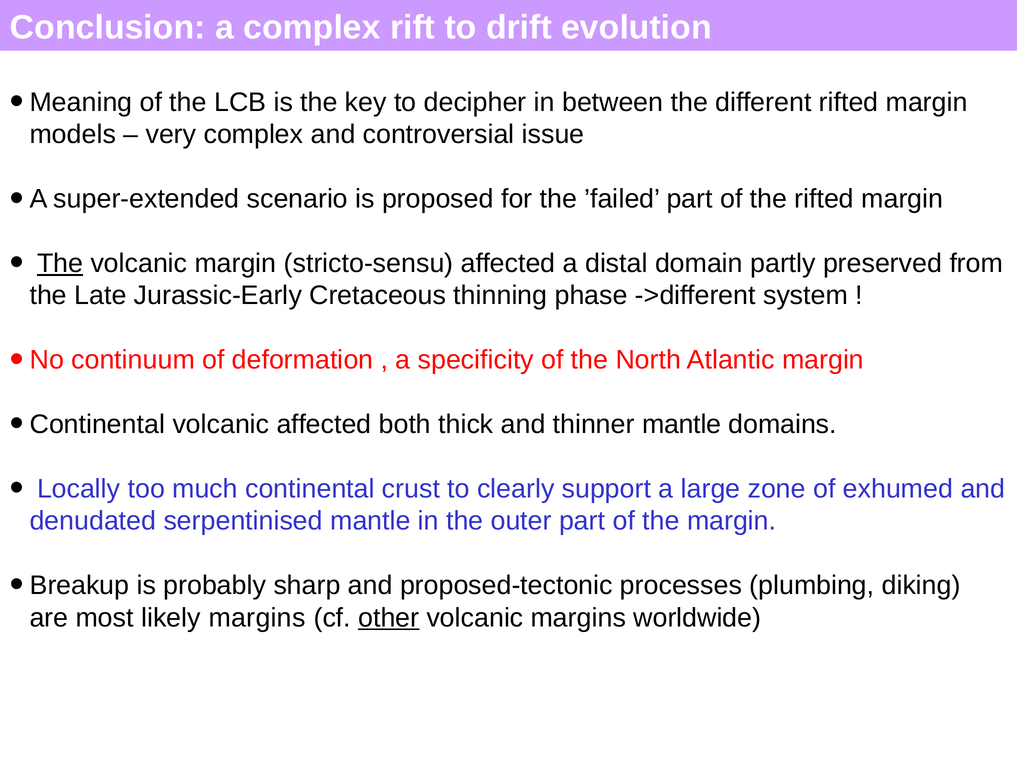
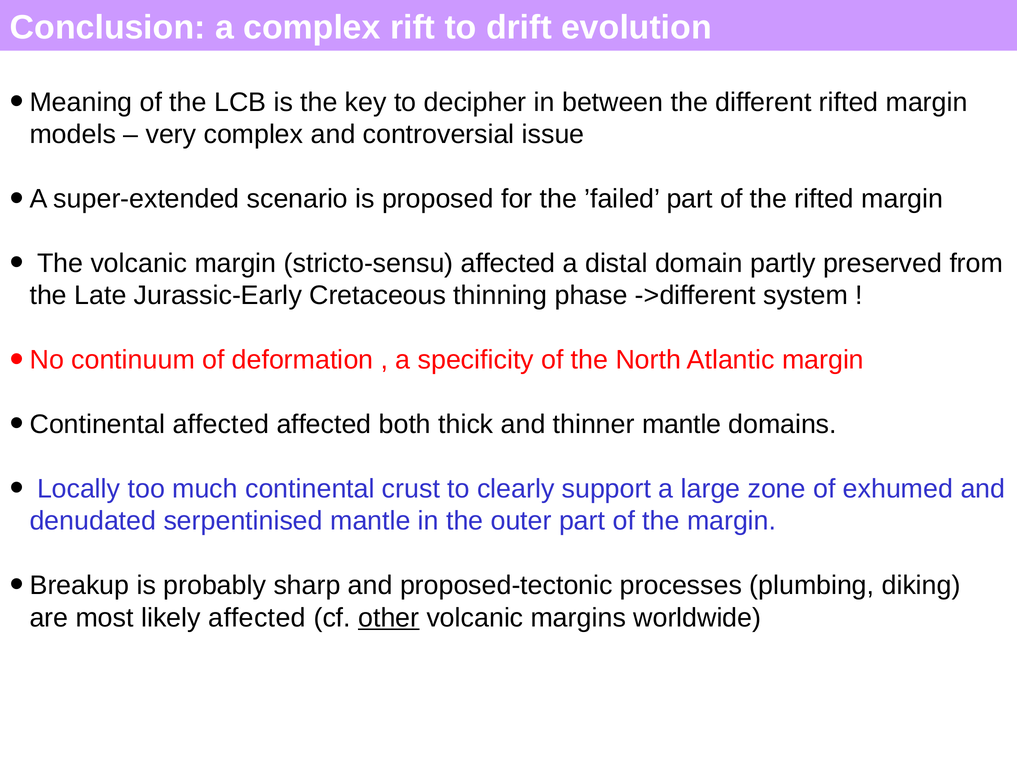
The underline: present -> none (60, 263)
Continental volcanic: volcanic -> affected (221, 424)
likely margins: margins -> affected (257, 617)
